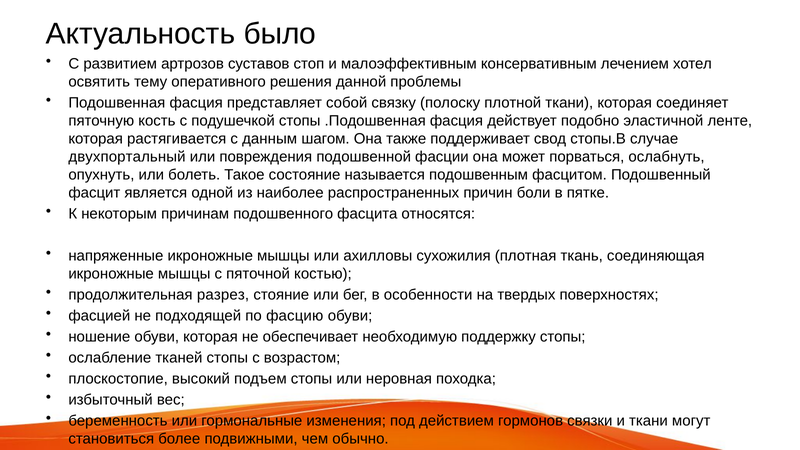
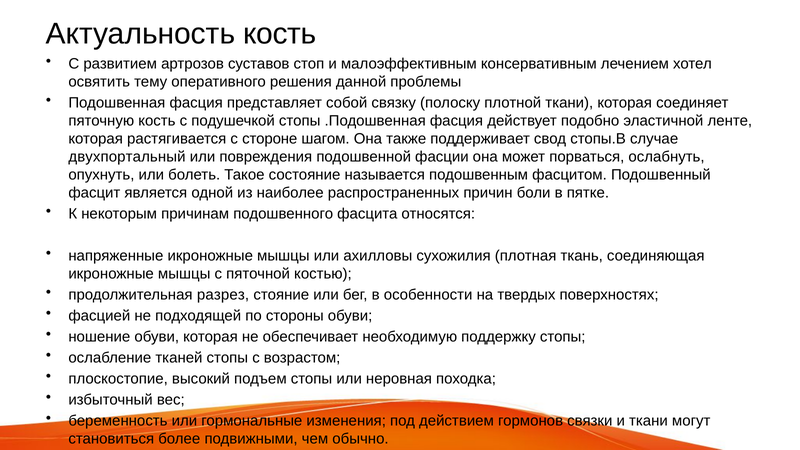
Актуальность было: было -> кость (280, 34)
данным: данным -> стороне (270, 139)
фасцию: фасцию -> стороны (295, 316)
